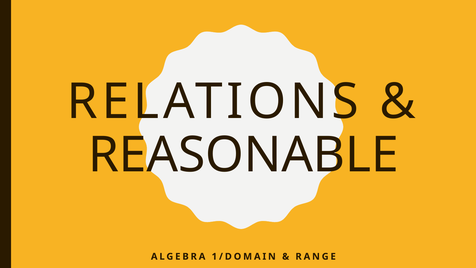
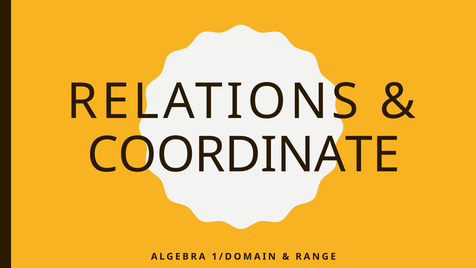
REASONABLE: REASONABLE -> COORDINATE (244, 155)
